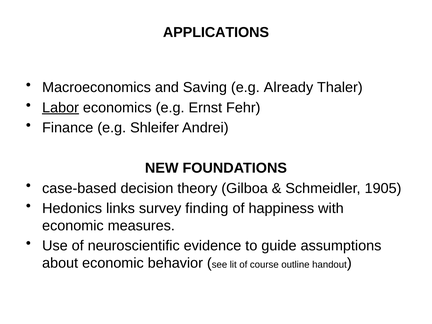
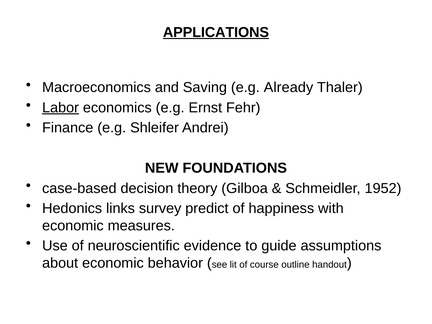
APPLICATIONS underline: none -> present (216, 32)
1905: 1905 -> 1952 (383, 188)
finding: finding -> predict (207, 208)
